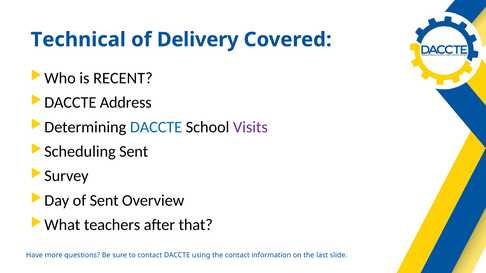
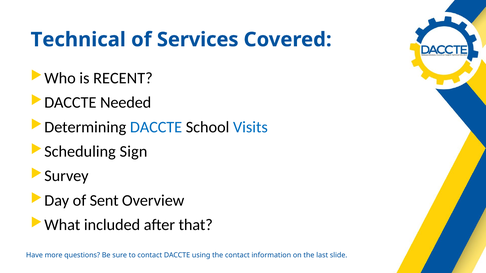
Delivery: Delivery -> Services (198, 40)
Address: Address -> Needed (126, 103)
Visits colour: purple -> blue (250, 127)
Sent: Sent -> Sign (134, 152)
teachers: teachers -> included (112, 225)
